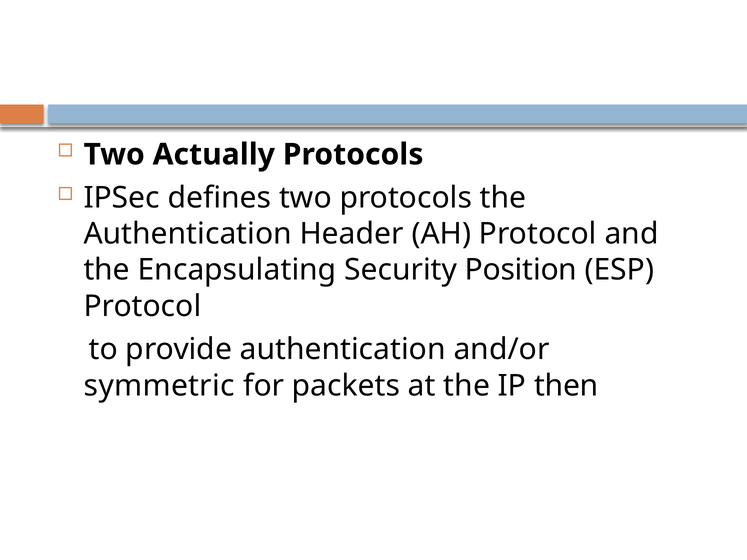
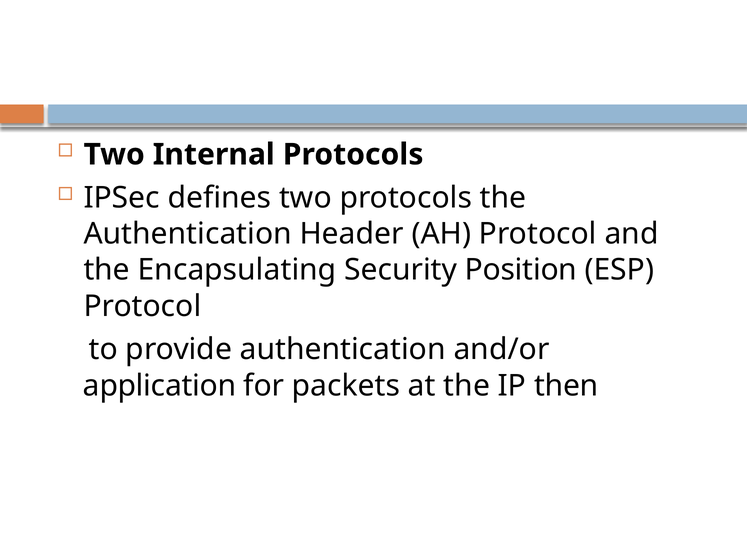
Actually: Actually -> Internal (214, 155)
symmetric: symmetric -> application (160, 386)
